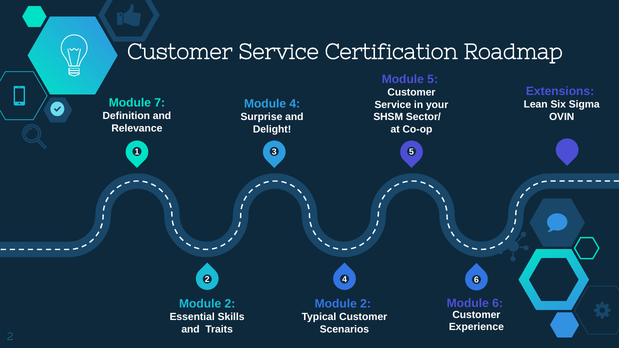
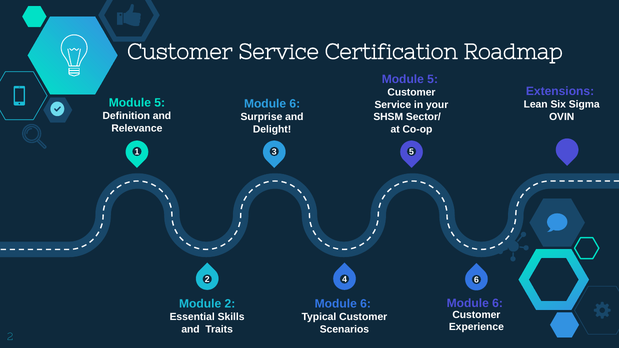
7: 7 -> 5 (160, 103)
4: 4 -> 6 (295, 104)
2: 2 -> 6 (366, 304)
